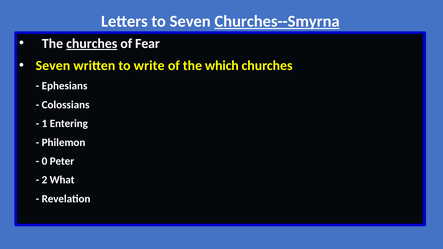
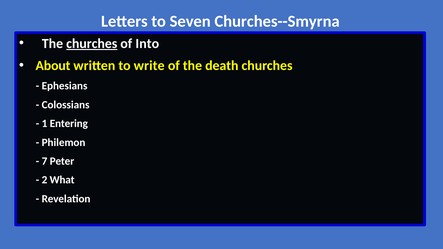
Churches--Smyrna underline: present -> none (277, 21)
Fear: Fear -> Into (147, 44)
Seven: Seven -> About (53, 66)
which: which -> death (222, 66)
0: 0 -> 7 (44, 161)
